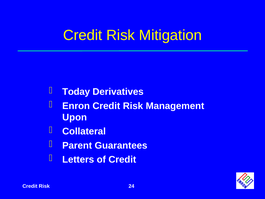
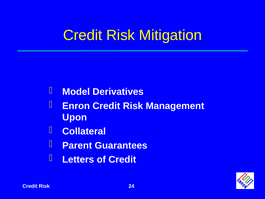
Today: Today -> Model (76, 92)
